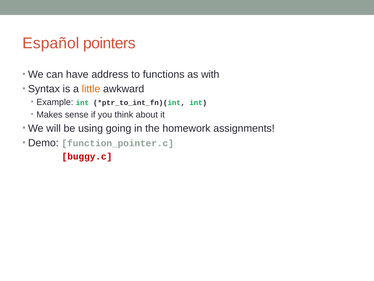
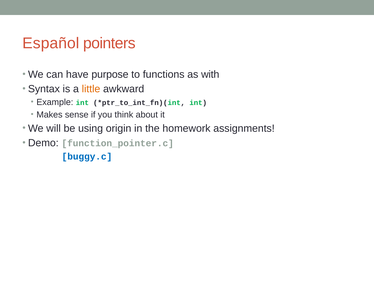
address: address -> purpose (110, 74)
going: going -> origin (119, 128)
buggy.c colour: red -> blue (87, 156)
